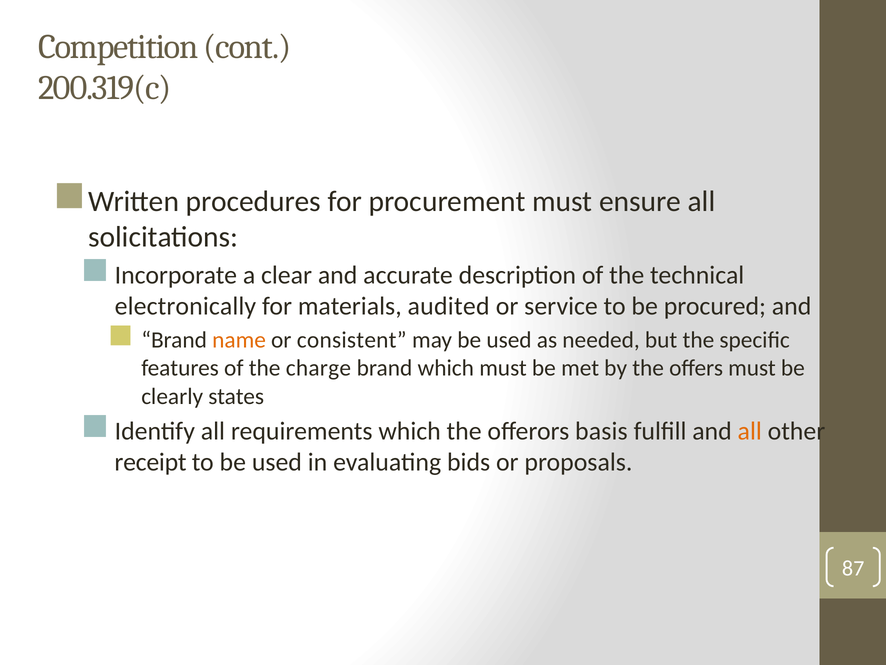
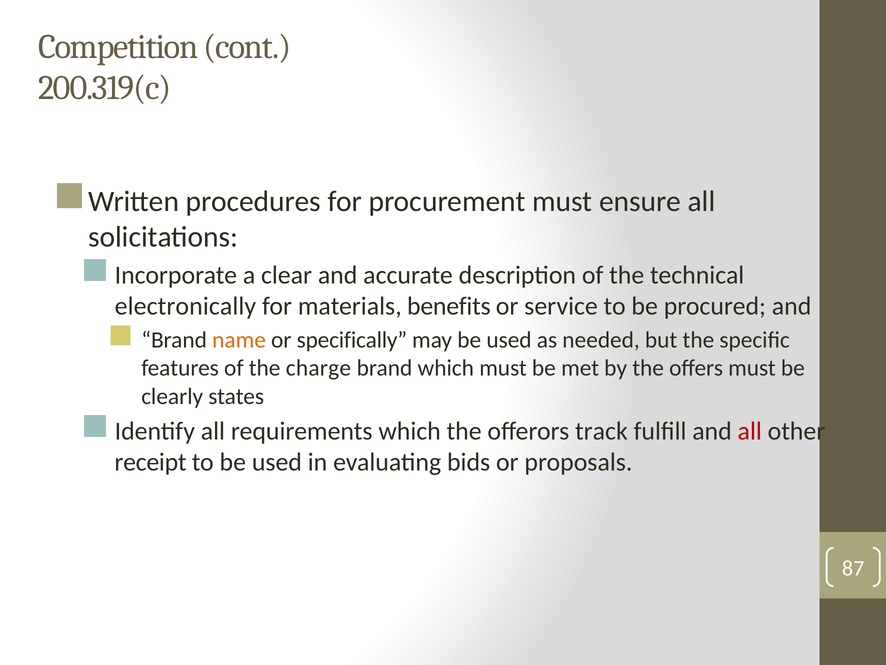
audited: audited -> benefits (449, 306)
consistent: consistent -> specifically (352, 340)
basis: basis -> track (601, 431)
all colour: orange -> red (750, 431)
